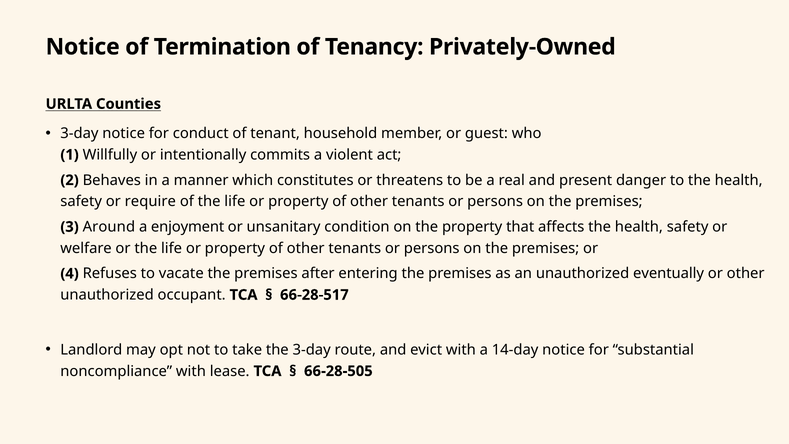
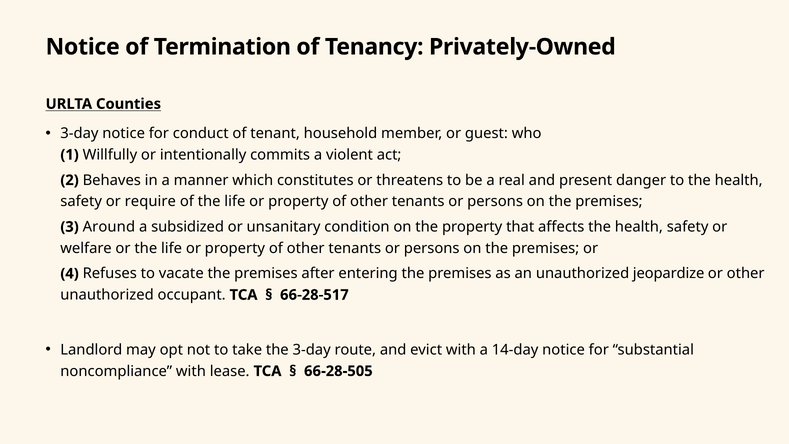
enjoyment: enjoyment -> subsidized (188, 227)
eventually: eventually -> jeopardize (669, 273)
